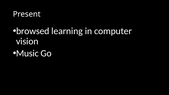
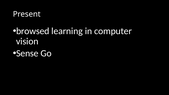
Music: Music -> Sense (27, 53)
